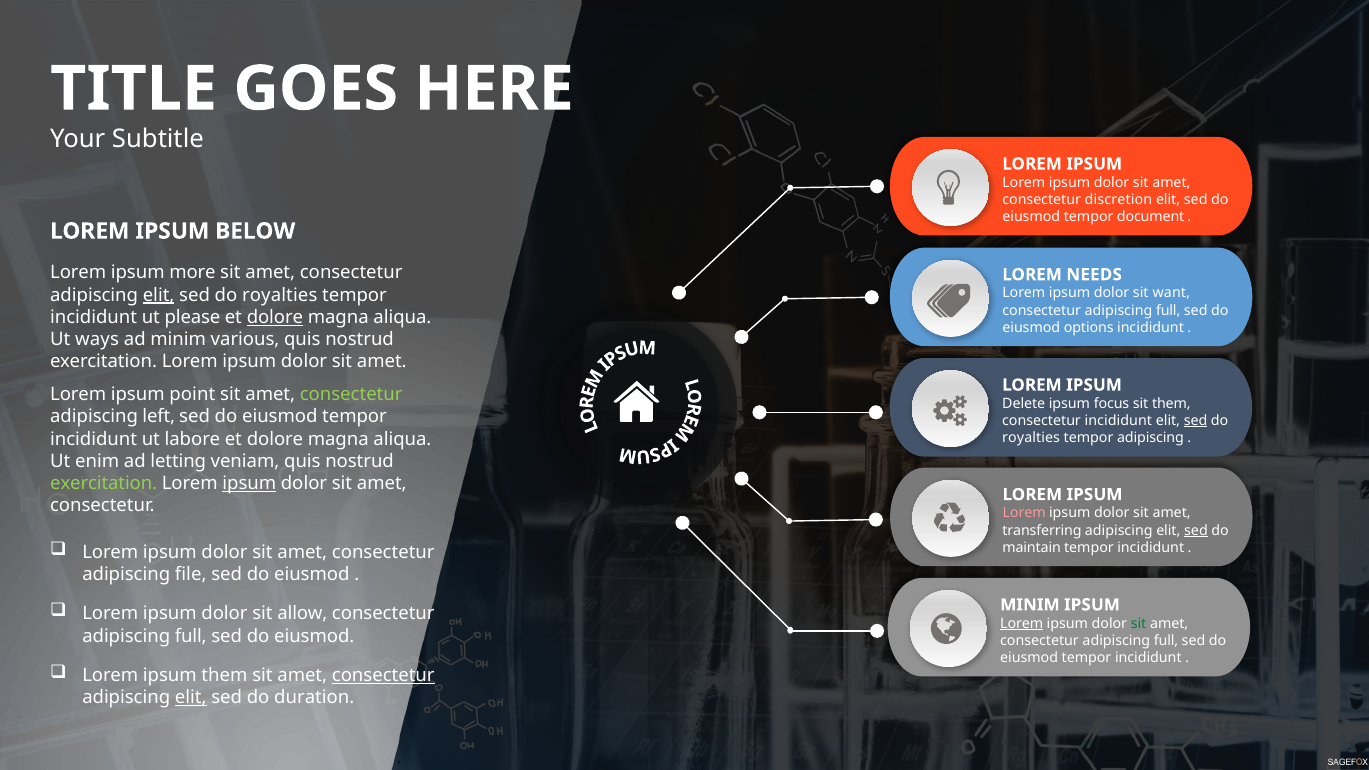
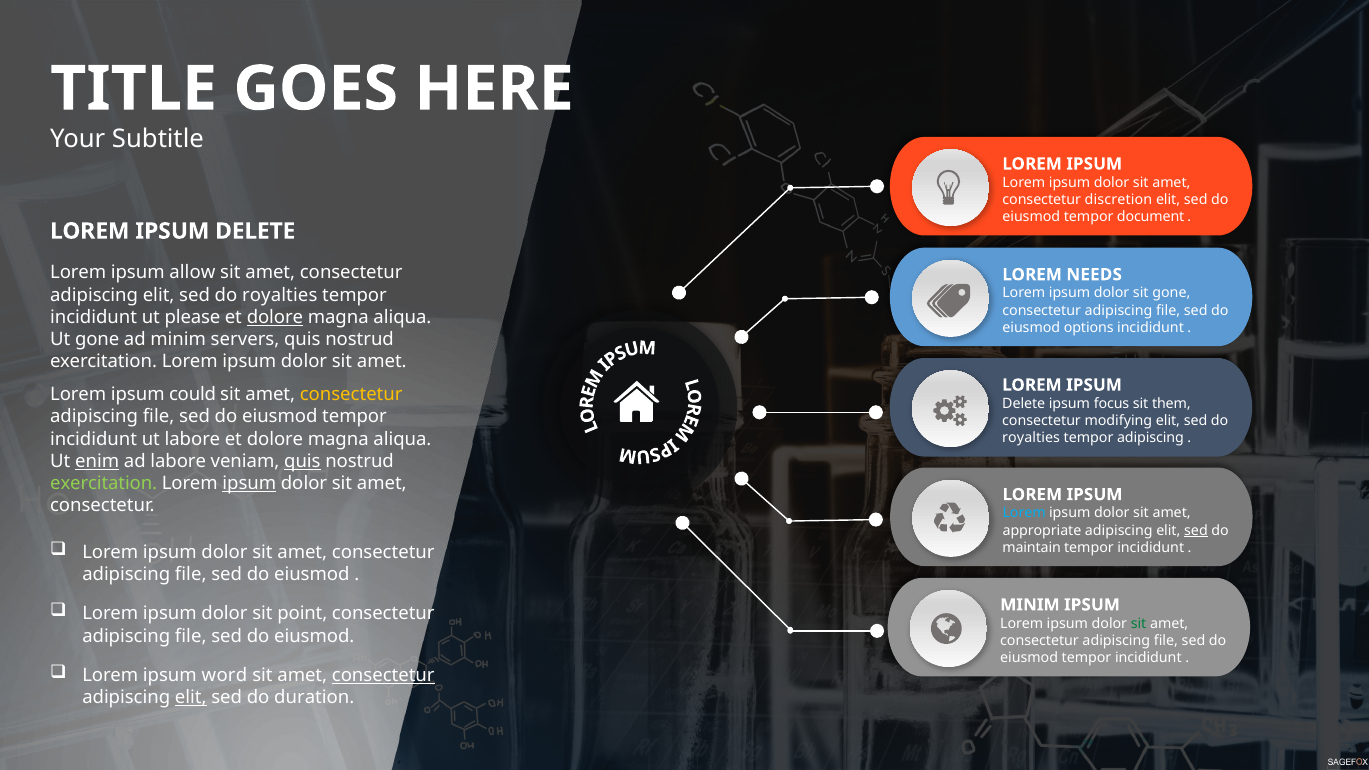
BELOW: BELOW -> DELETE (255, 231)
more: more -> allow (192, 273)
sit want: want -> gone (1171, 293)
elit underline: present -> none (159, 295)
full: full -> file (1168, 310)
Ut ways: ways -> gone (97, 340)
various: various -> servers (245, 340)
point: point -> could (193, 394)
consectetur colour: light green -> yellow (351, 394)
left: left -> file (159, 417)
consectetur incididunt: incididunt -> modifying (1118, 421)
sed underline: present -> none (1196, 421)
enim underline: none -> present (97, 461)
ad letting: letting -> labore (178, 461)
quis underline: none -> present (302, 461)
Lorem colour: pink -> light blue (1024, 513)
transferring: transferring -> appropriate (1042, 530)
allow: allow -> point (302, 614)
Lorem underline: present -> none (1022, 624)
full: full -> file (191, 636)
full: full -> file (1166, 641)
ipsum them: them -> word (224, 675)
